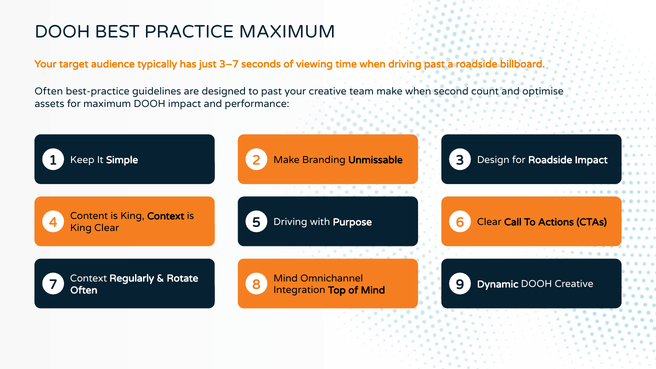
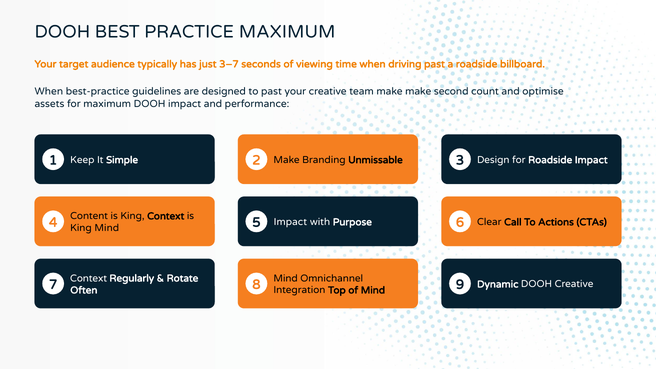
Often: Often -> When (49, 92)
make when: when -> make (418, 92)
King Clear: Clear -> Mind (107, 228)
5 Driving: Driving -> Impact (290, 222)
